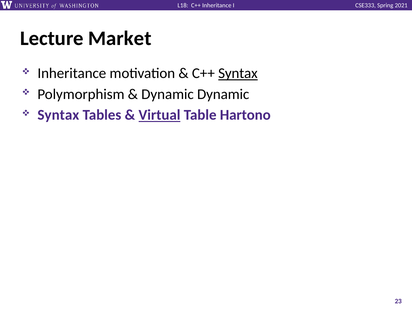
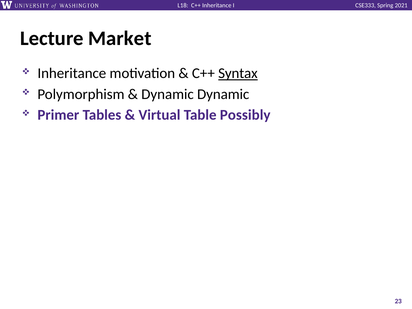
Syntax: Syntax -> Primer (58, 115)
Virtual underline: present -> none (159, 115)
Hartono: Hartono -> Possibly (245, 115)
